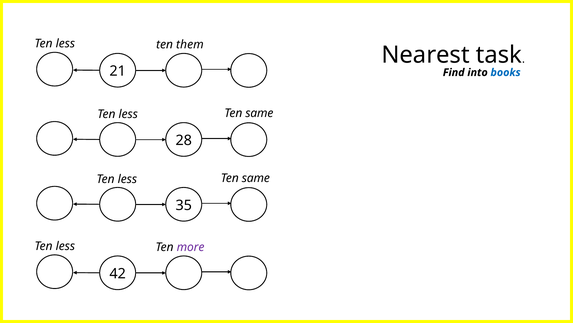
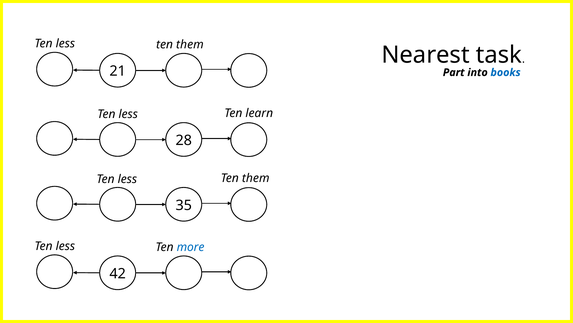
Find: Find -> Part (454, 72)
same: same -> learn (259, 113)
same: same -> them (256, 178)
more colour: purple -> blue (191, 247)
